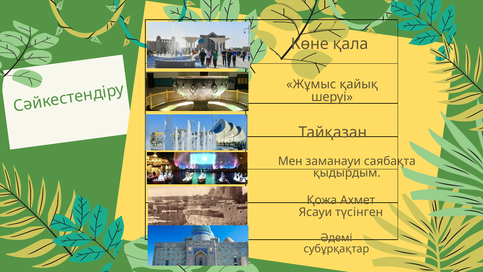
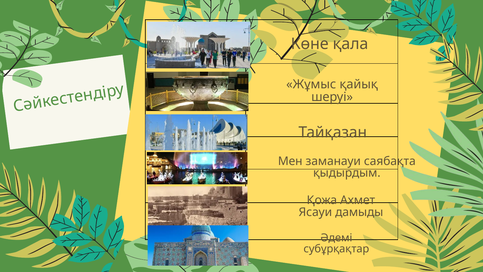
түсінген: түсінген -> дамыды (359, 212)
